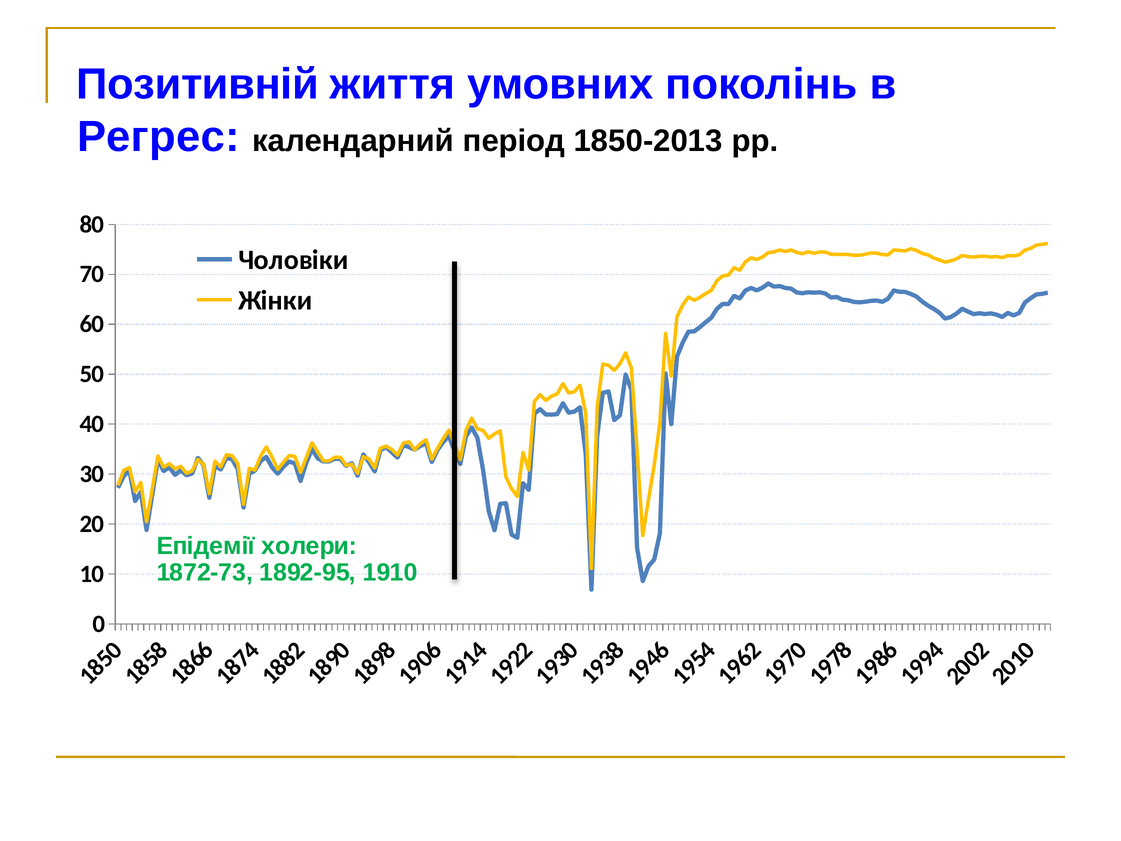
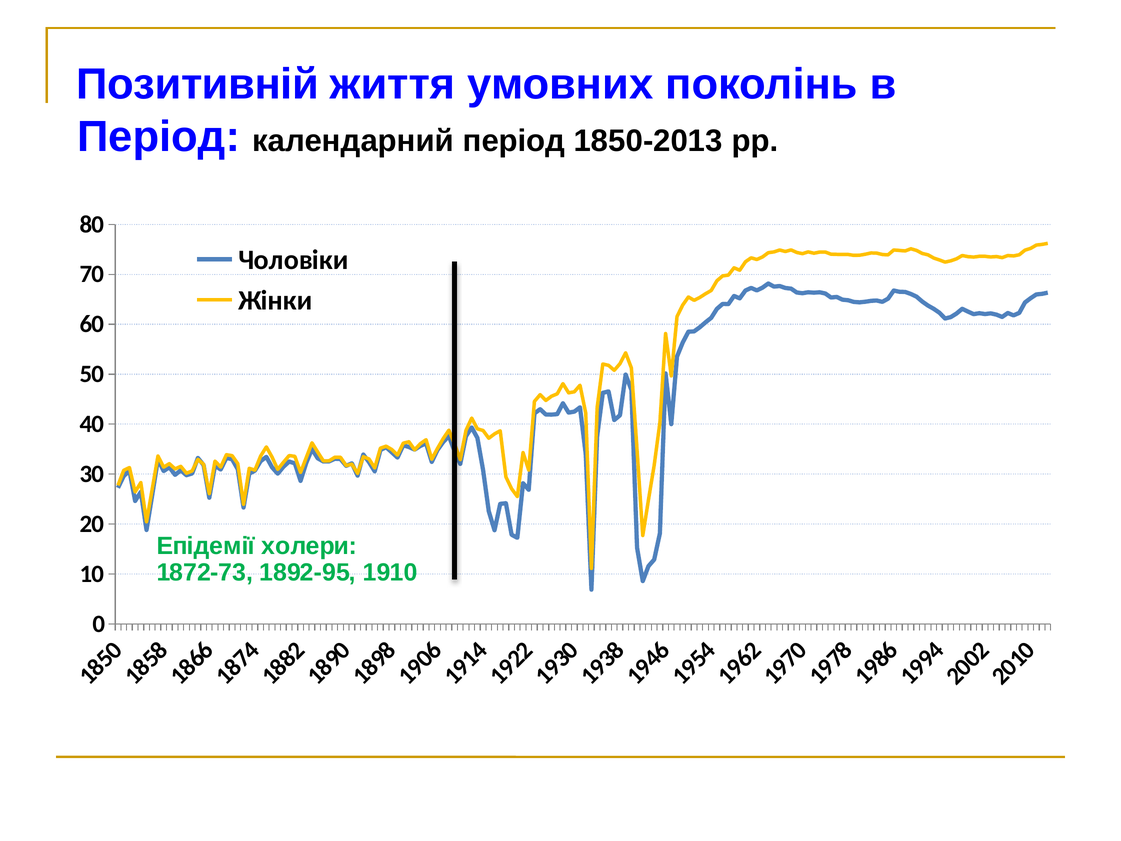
Регрес: Регрес -> Період (159, 137)
